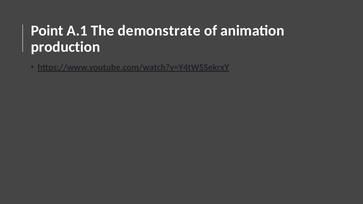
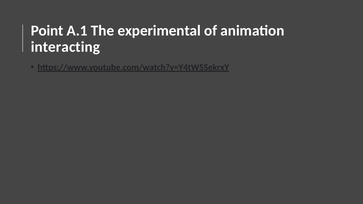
demonstrate: demonstrate -> experimental (159, 31)
production: production -> interacting (65, 47)
